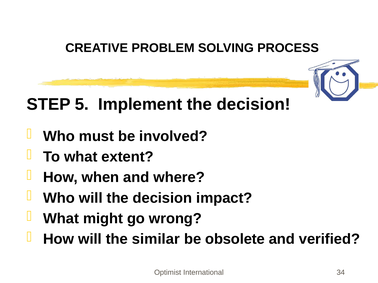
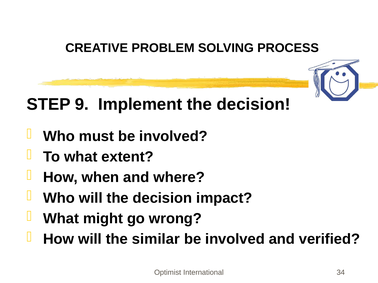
5: 5 -> 9 (82, 104)
obsolete: obsolete -> involved (235, 239)
